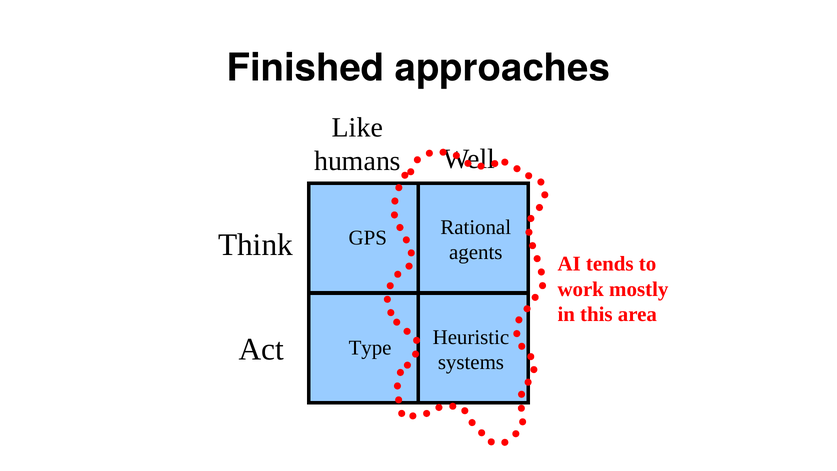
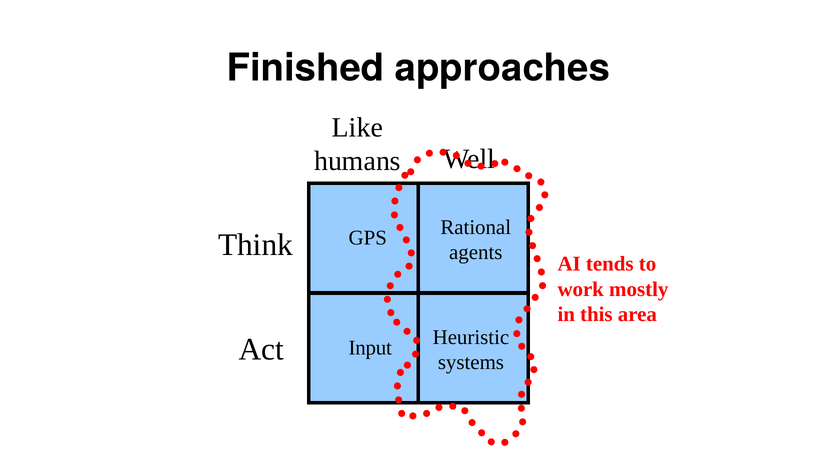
Type: Type -> Input (370, 348)
